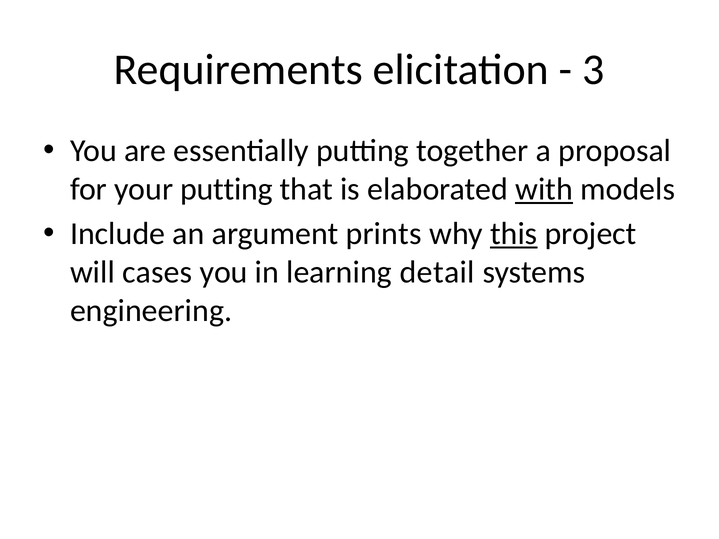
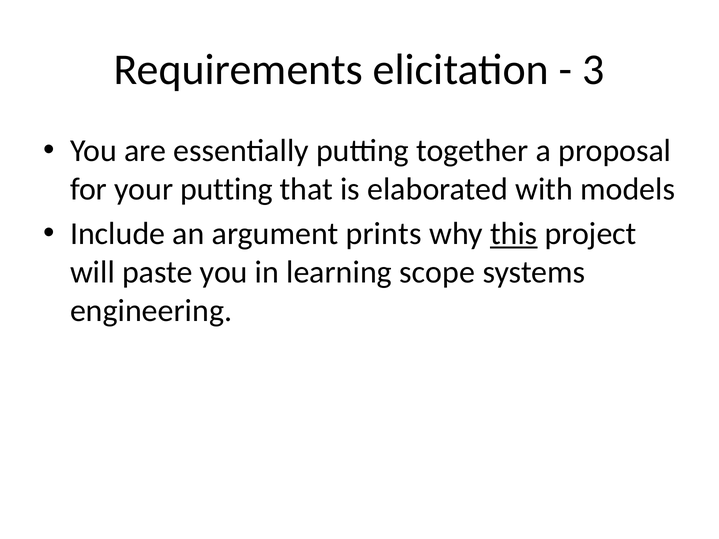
with underline: present -> none (544, 189)
cases: cases -> paste (157, 272)
detail: detail -> scope (437, 272)
